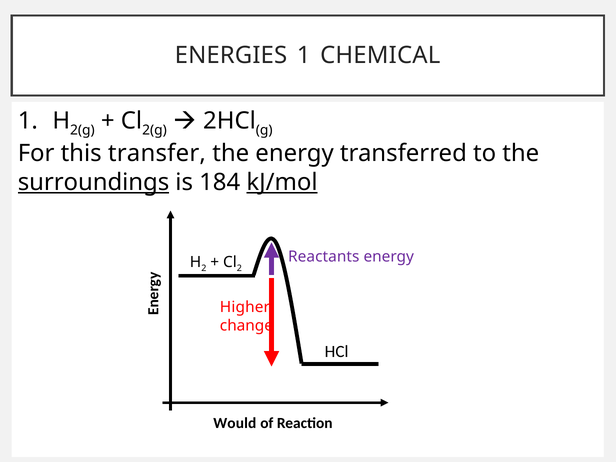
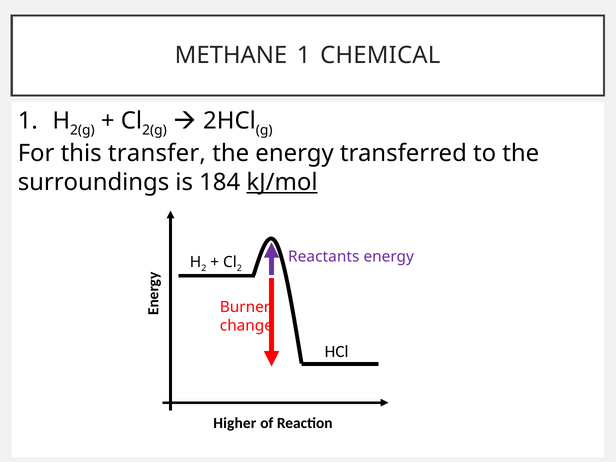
ENERGIES: ENERGIES -> METHANE (231, 55)
surroundings underline: present -> none (94, 182)
Higher: Higher -> Burner (245, 307)
Would: Would -> Higher (235, 423)
